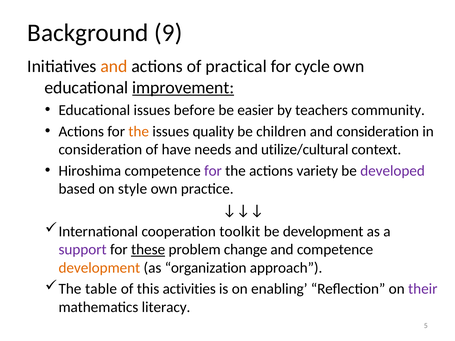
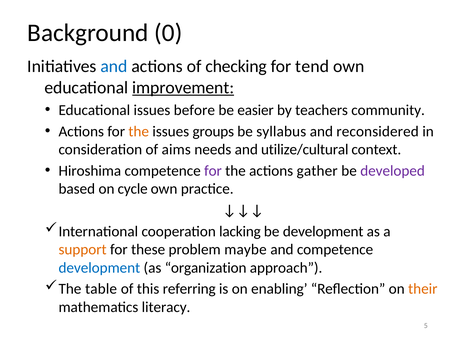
9: 9 -> 0 (168, 33)
and colour: orange -> blue (114, 66)
practical: practical -> checking (236, 66)
cycle: cycle -> tend (312, 66)
quality: quality -> groups (213, 131)
children: children -> syllabus (281, 131)
and consideration: consideration -> reconsidered (378, 131)
have: have -> aims (176, 150)
variety: variety -> gather (317, 171)
style: style -> cycle (133, 189)
toolkit: toolkit -> lacking (240, 232)
support colour: purple -> orange (83, 250)
these underline: present -> none (148, 250)
change: change -> maybe (245, 250)
development colour: orange -> blue (99, 268)
activities: activities -> referring (189, 289)
their colour: purple -> orange (423, 289)
